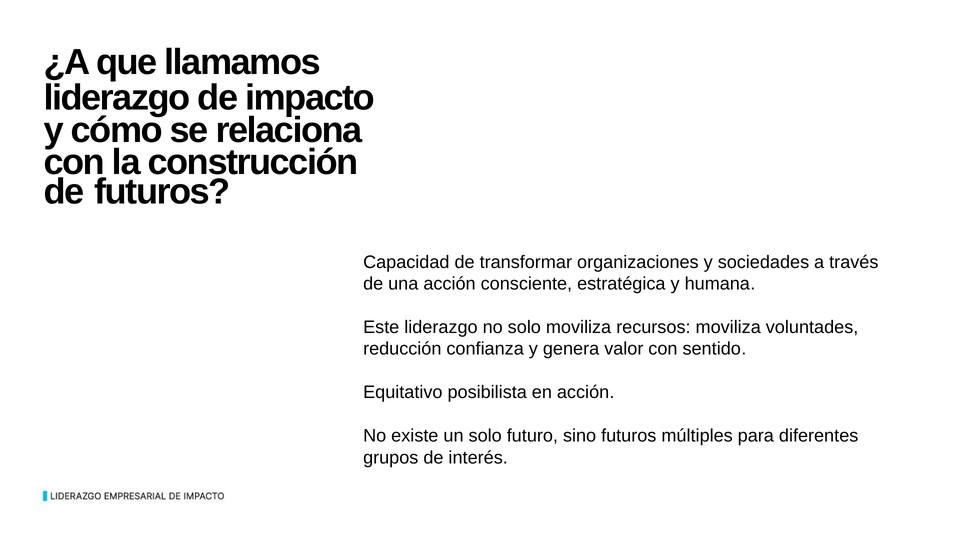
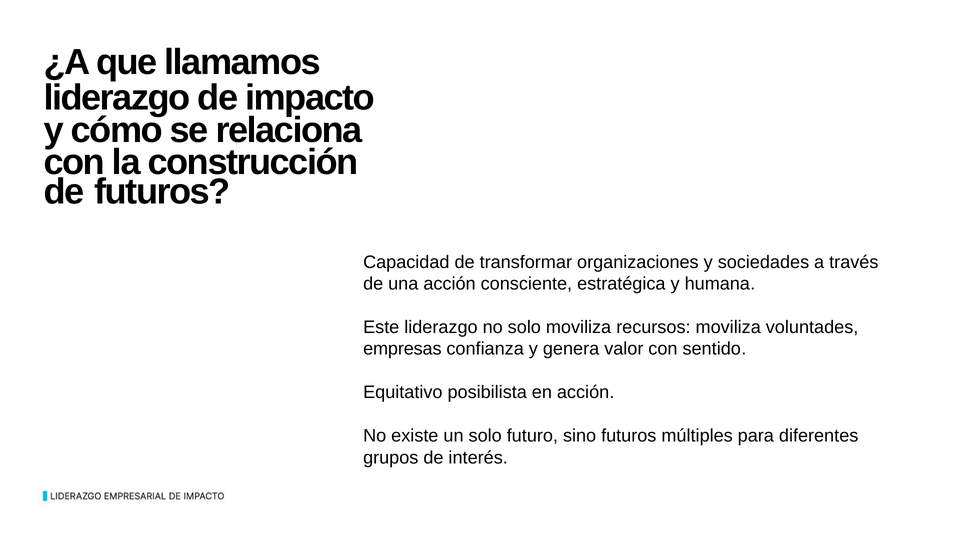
reducción: reducción -> empresas (402, 349)
